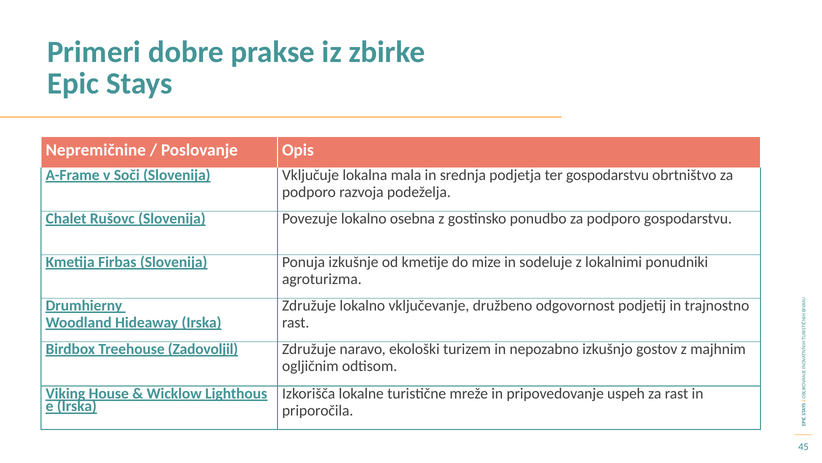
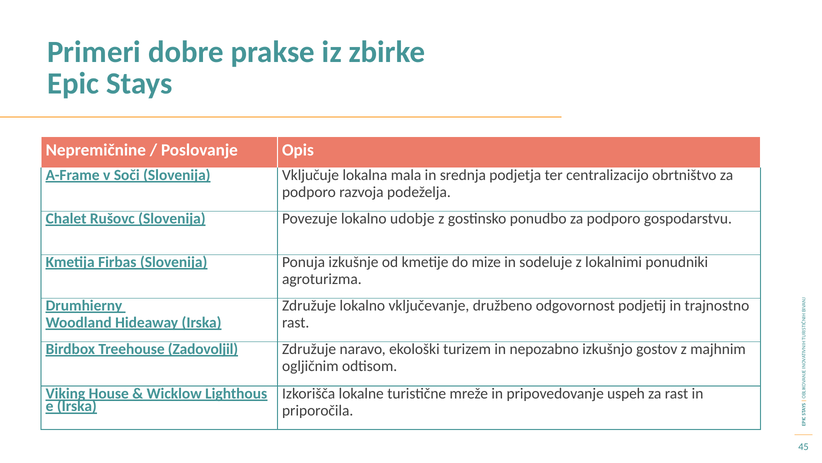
ter gospodarstvu: gospodarstvu -> centralizacijo (607, 175)
osebna: osebna -> udobje (412, 218)
